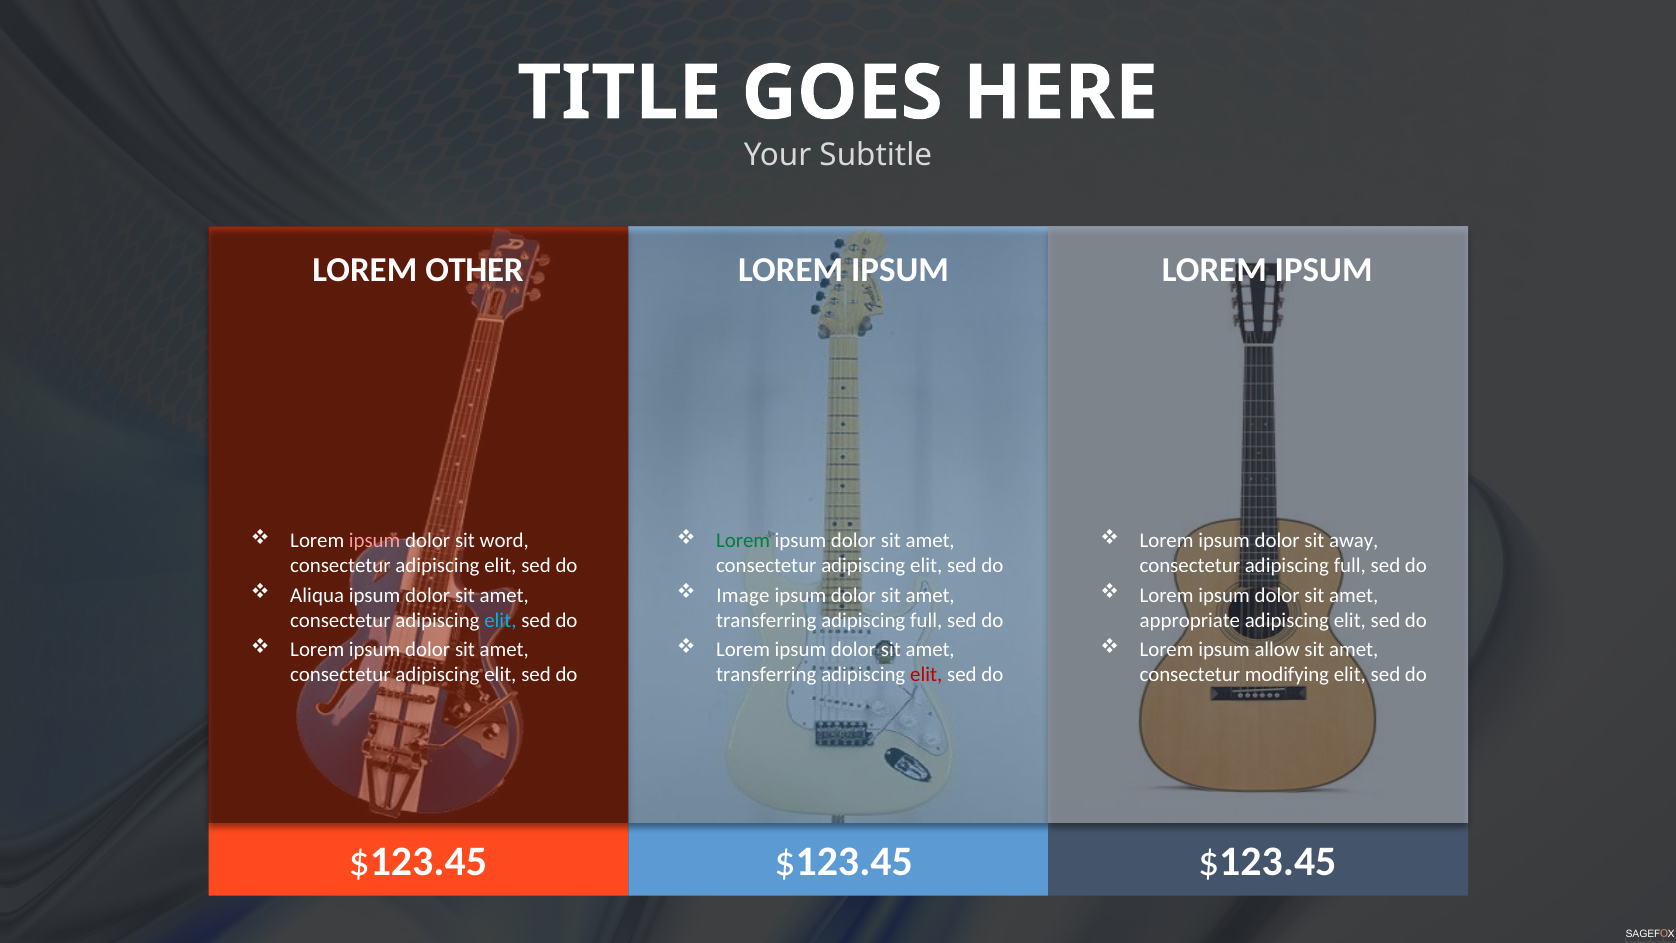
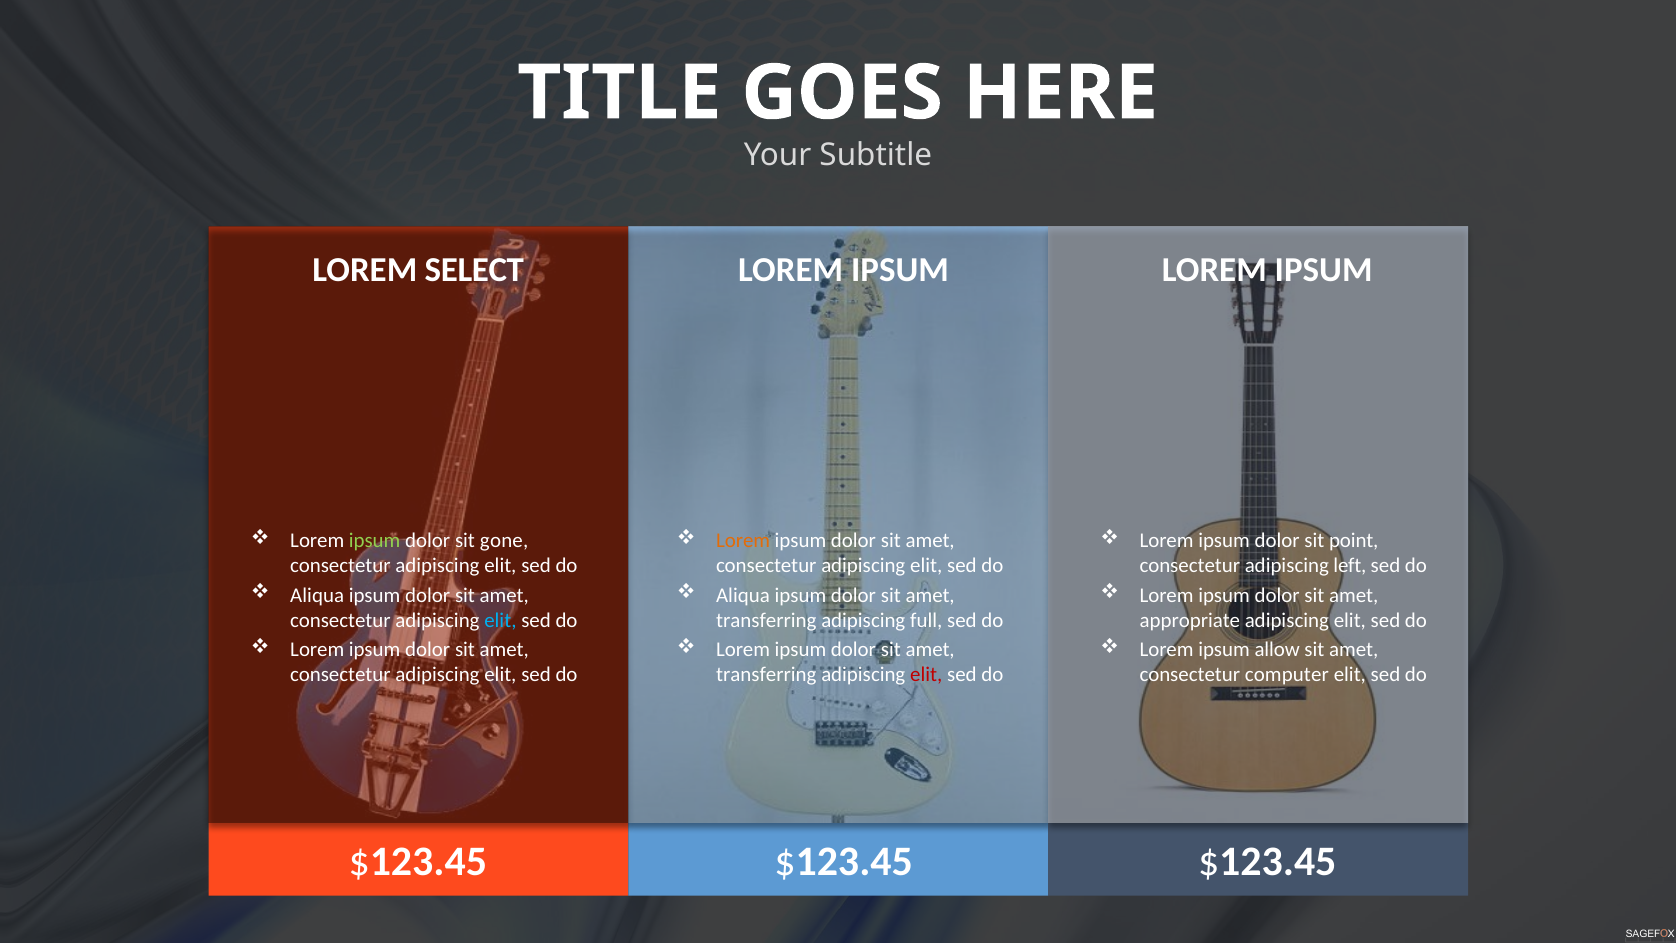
OTHER: OTHER -> SELECT (474, 270)
ipsum colour: pink -> light green (375, 541)
word: word -> gone (504, 541)
Lorem colour: green -> orange (743, 541)
away: away -> point (1354, 541)
consectetur adipiscing full: full -> left (1350, 566)
Image: Image -> Aliqua (743, 595)
modifying: modifying -> computer (1287, 675)
